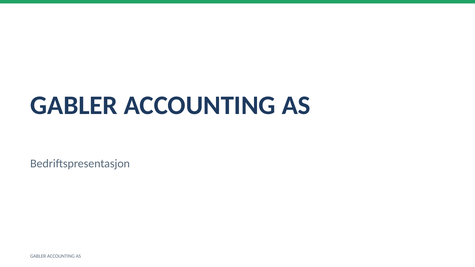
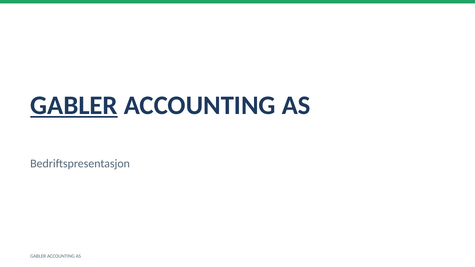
GABLER underline: none -> present (74, 105)
